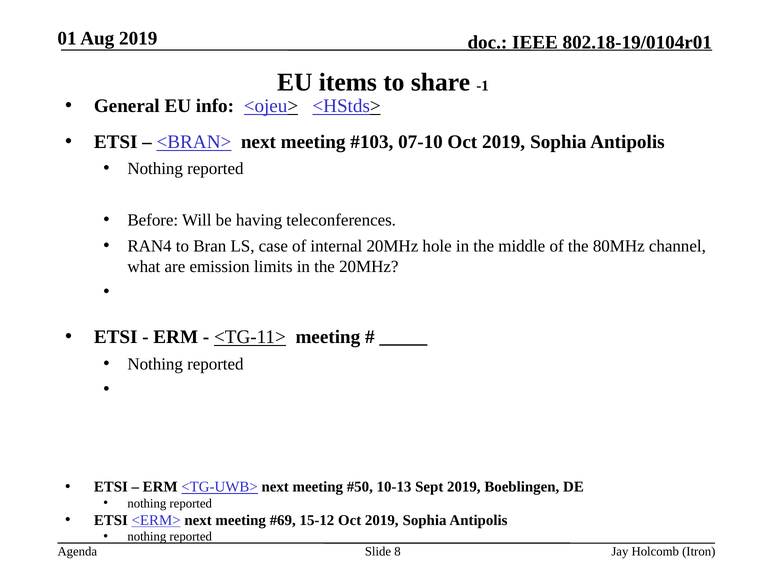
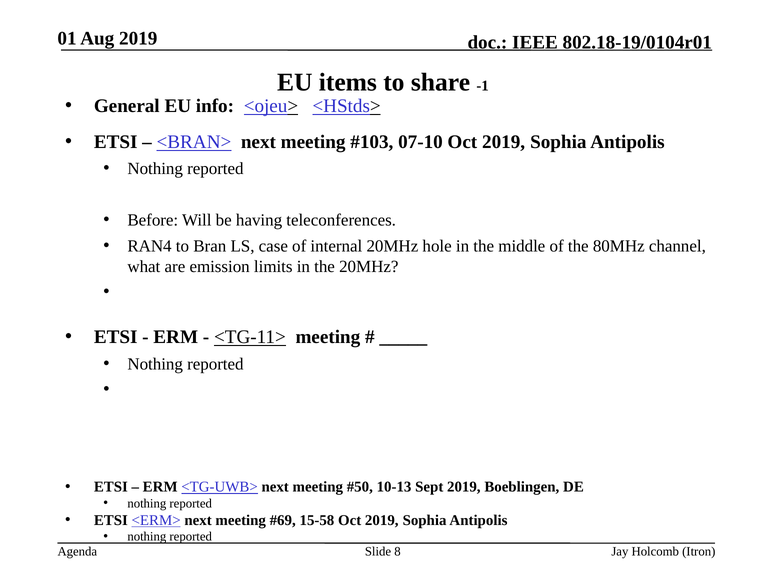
15-12: 15-12 -> 15-58 (317, 520)
